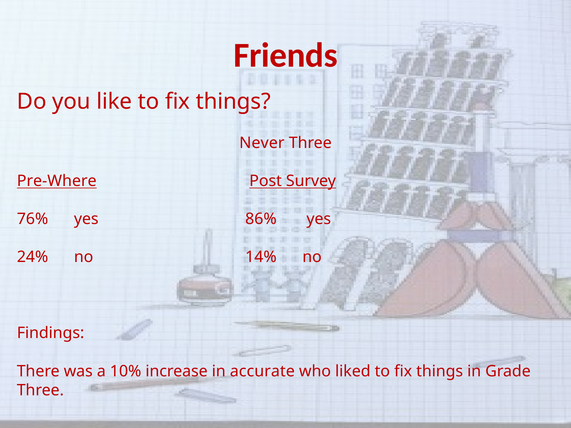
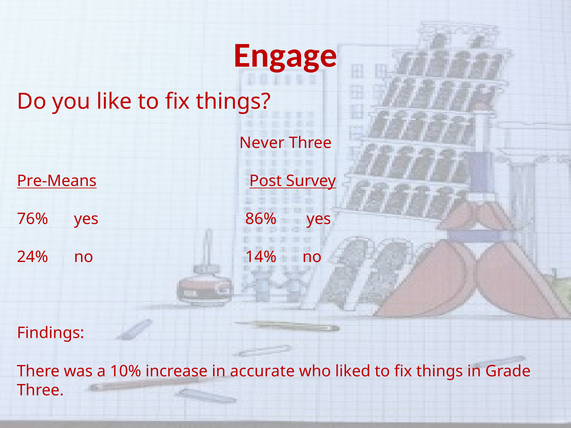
Friends: Friends -> Engage (285, 55)
Pre-Where: Pre-Where -> Pre-Means (57, 181)
